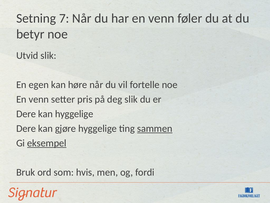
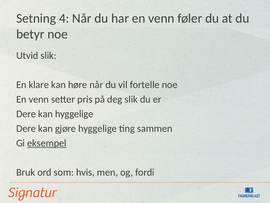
7: 7 -> 4 (64, 18)
egen: egen -> klare (39, 85)
sammen underline: present -> none (155, 128)
